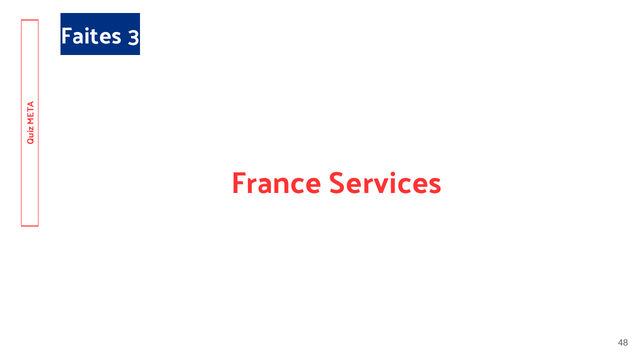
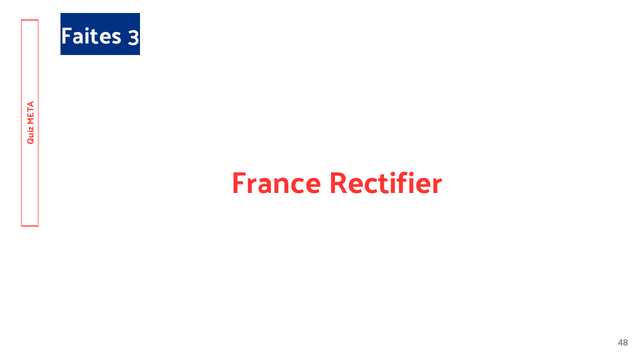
Services: Services -> Rectifier (386, 183)
